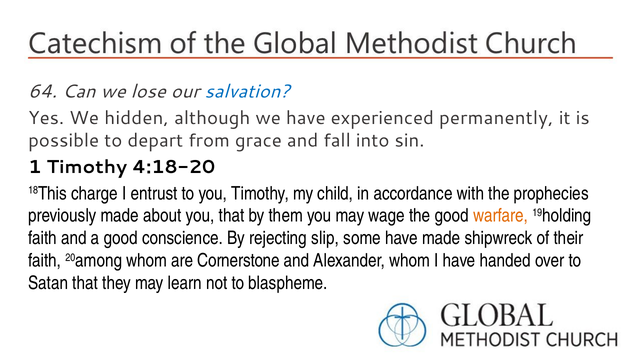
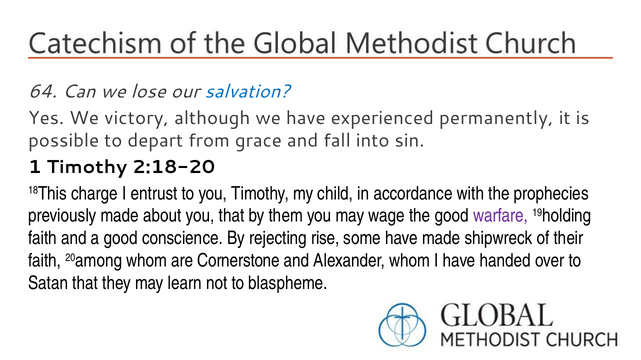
hidden: hidden -> victory (137, 118)
4:18-20: 4:18-20 -> 2:18-20 (174, 167)
warfare colour: orange -> purple (501, 216)
slip: slip -> rise (325, 239)
